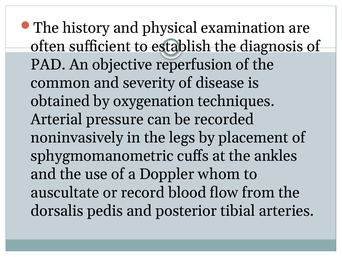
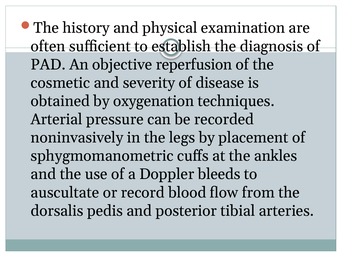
common: common -> cosmetic (60, 83)
whom: whom -> bleeds (219, 174)
